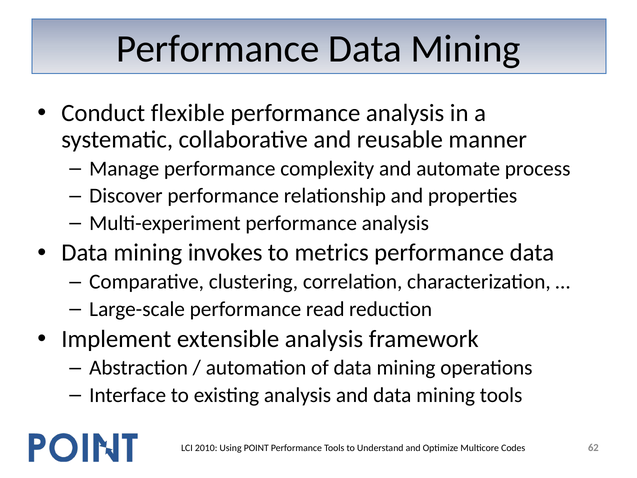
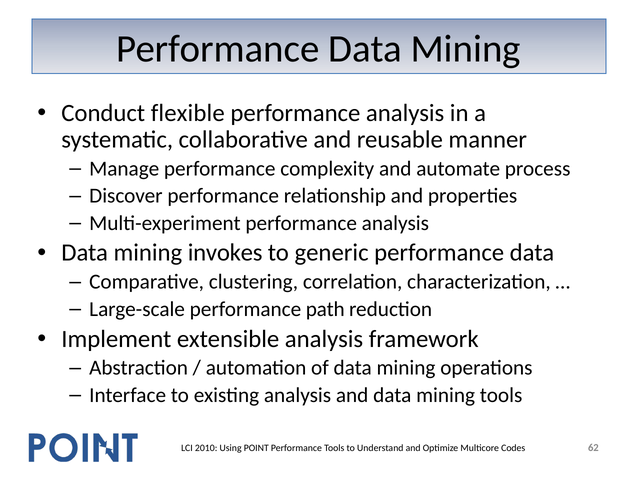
metrics: metrics -> generic (332, 253)
read: read -> path (325, 309)
